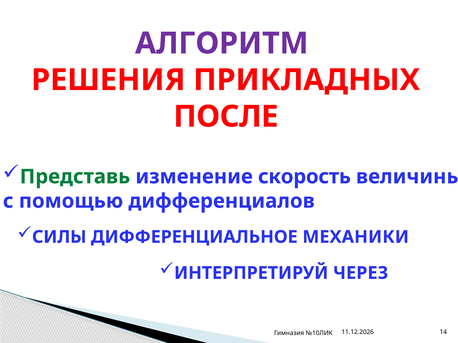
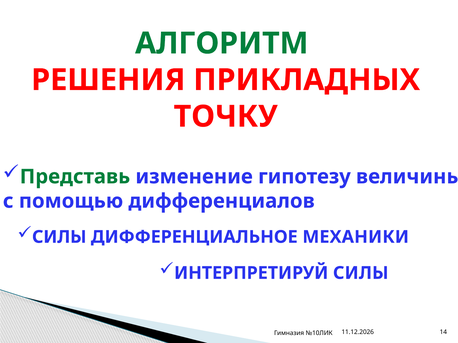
АЛГОРИТМ colour: purple -> green (222, 43)
ПОСЛЕ: ПОСЛЕ -> ТОЧКУ (226, 117)
скорость: скорость -> гипотезу (304, 177)
ИНТЕРПРЕТИРУЙ ЧЕРЕЗ: ЧЕРЕЗ -> СИЛЫ (361, 273)
